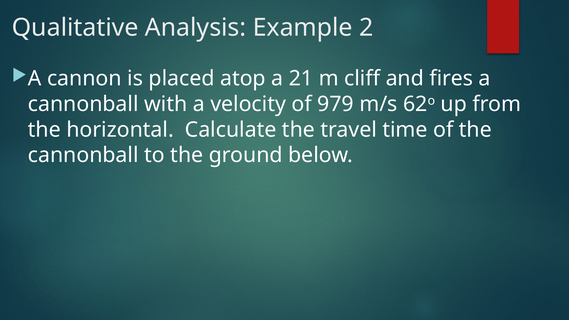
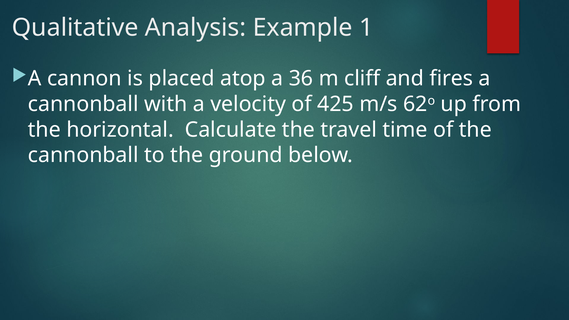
2: 2 -> 1 (366, 28)
21: 21 -> 36 (301, 78)
979: 979 -> 425 (336, 104)
